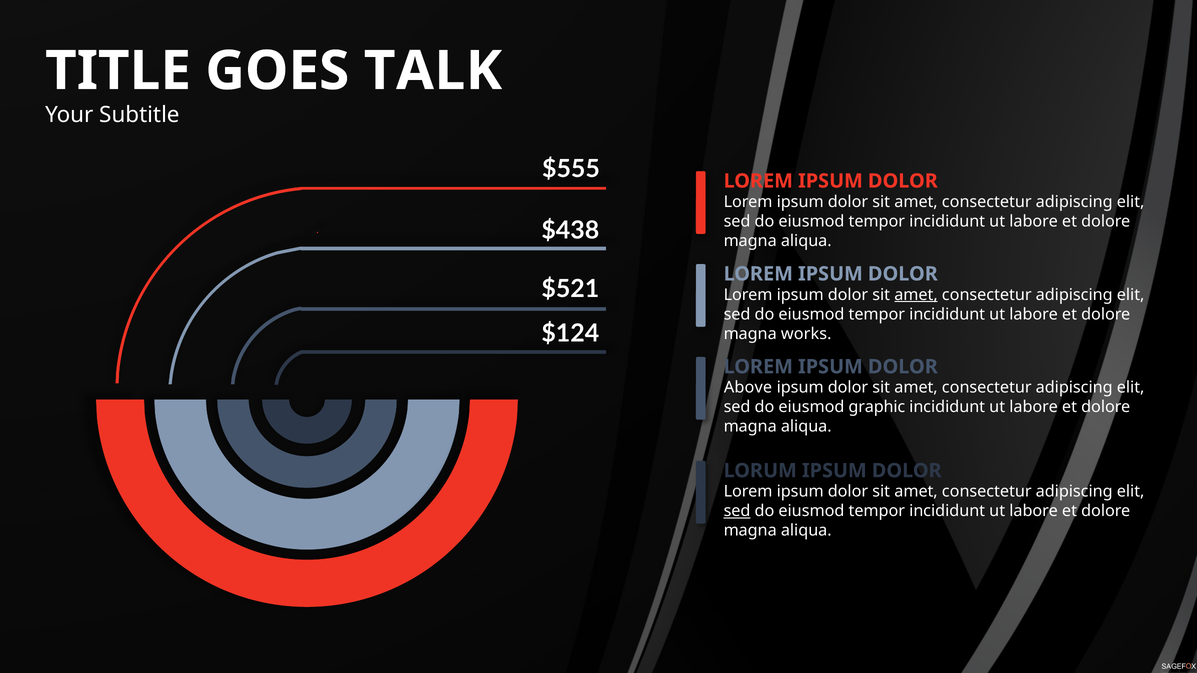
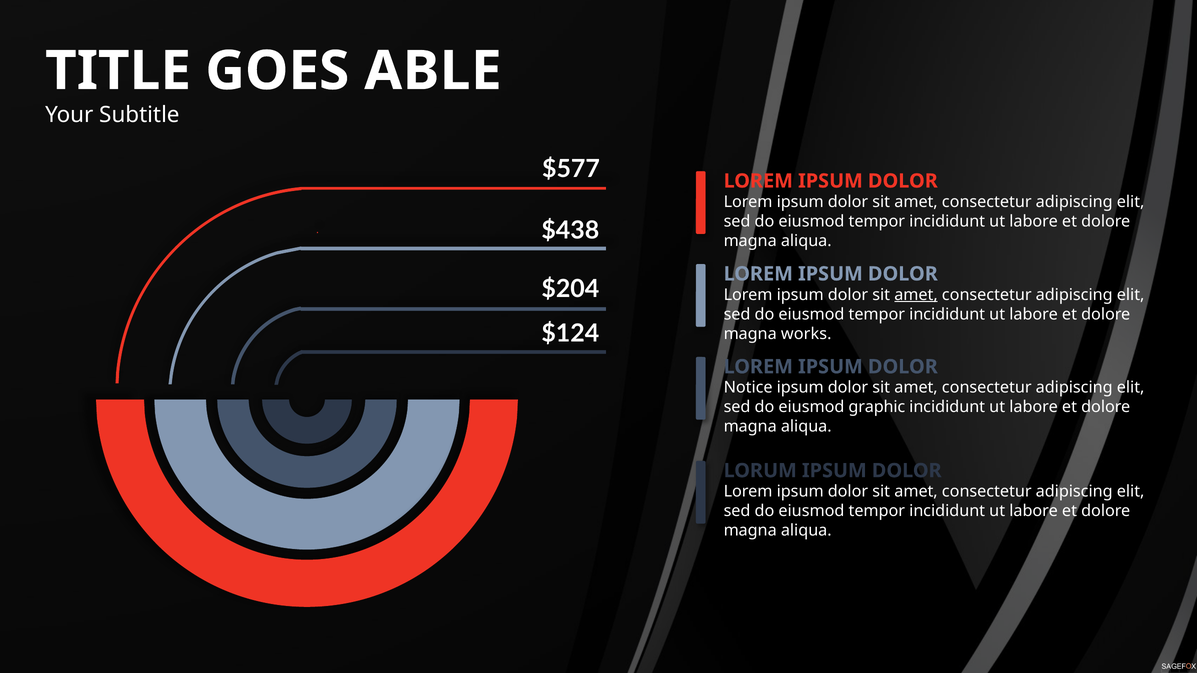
TALK: TALK -> ABLE (433, 71)
$555: $555 -> $577 (571, 169)
$521: $521 -> $204 (570, 289)
Above: Above -> Notice (748, 388)
sed underline: present -> none (737, 511)
